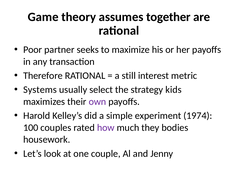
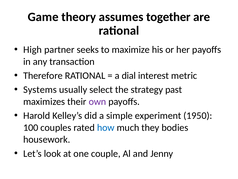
Poor: Poor -> High (33, 49)
still: still -> dial (129, 75)
kids: kids -> past (174, 89)
1974: 1974 -> 1950 (198, 115)
how colour: purple -> blue (106, 127)
